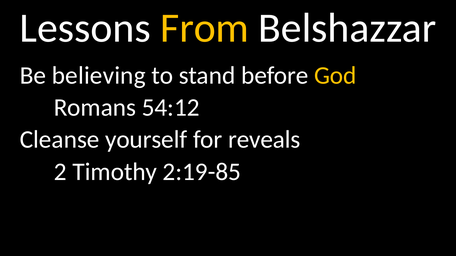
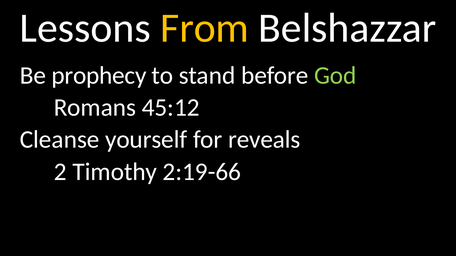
believing: believing -> prophecy (99, 76)
God colour: yellow -> light green (335, 76)
54:12: 54:12 -> 45:12 (171, 108)
2:19-85: 2:19-85 -> 2:19-66 (202, 172)
